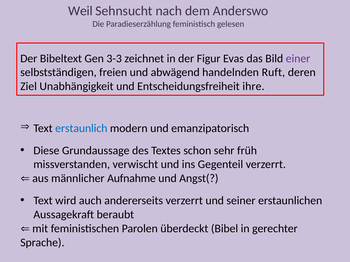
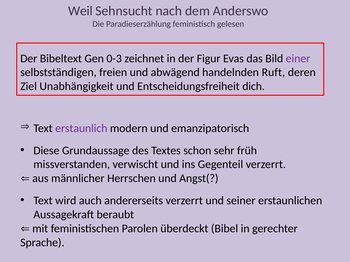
3-3: 3-3 -> 0-3 (114, 59)
ihre: ihre -> dich (254, 87)
erstaunlich colour: blue -> purple (81, 129)
Aufnahme: Aufnahme -> Herrschen (131, 179)
